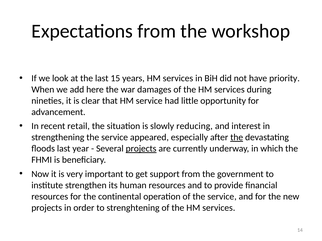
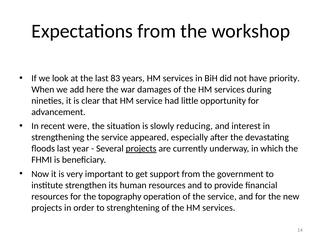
15: 15 -> 83 (115, 78)
retail: retail -> were (79, 126)
the underline: present -> none (237, 138)
continental: continental -> topography (120, 197)
